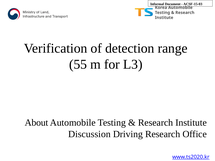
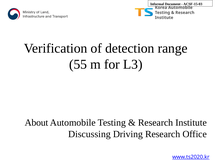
Discussion: Discussion -> Discussing (89, 134)
